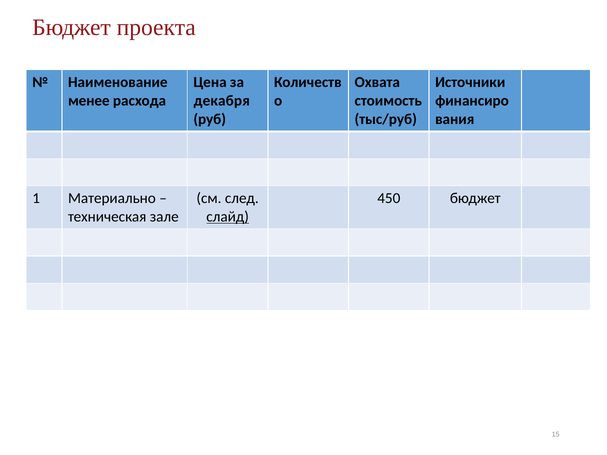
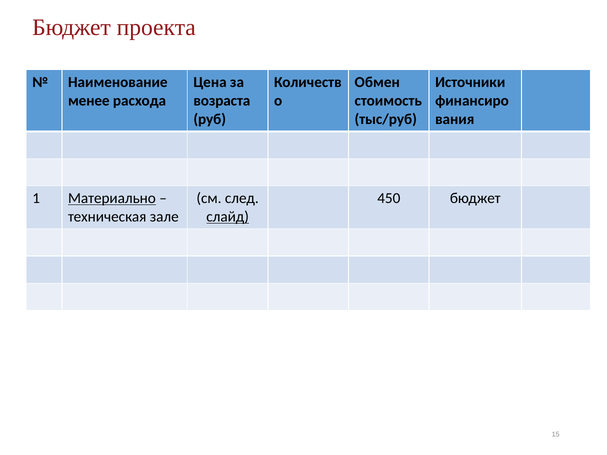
Охвата: Охвата -> Обмен (377, 82)
декабря: декабря -> возраста (222, 101)
Материально underline: none -> present (112, 198)
